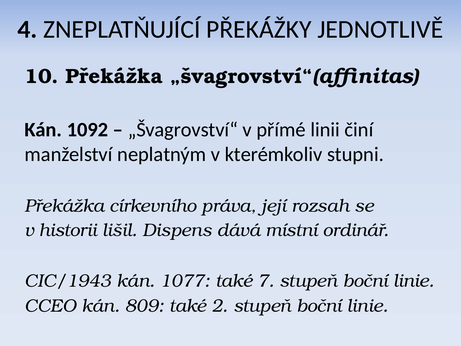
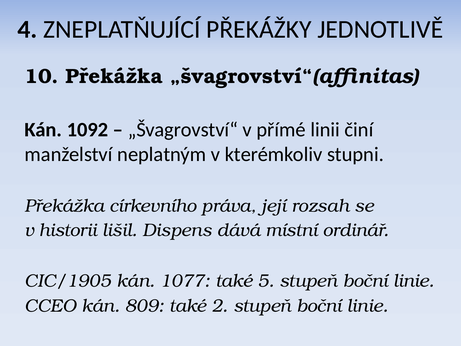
CIC/1943: CIC/1943 -> CIC/1905 (68, 281)
7: 7 -> 5 (266, 281)
